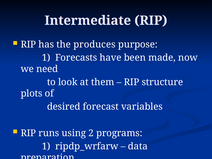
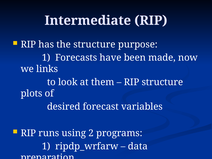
the produces: produces -> structure (94, 44)
need: need -> links (47, 69)
